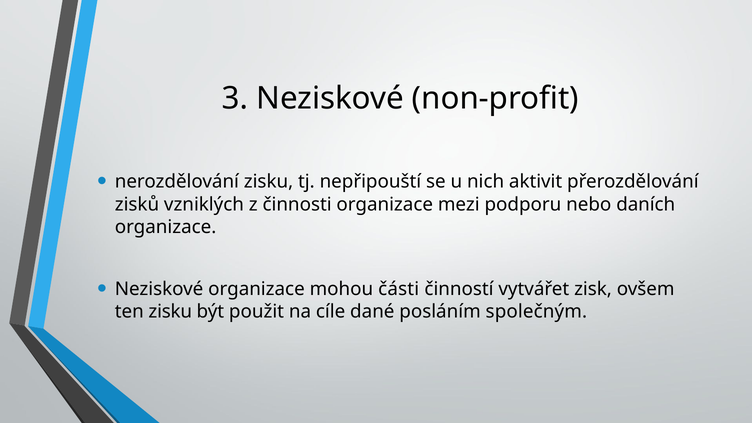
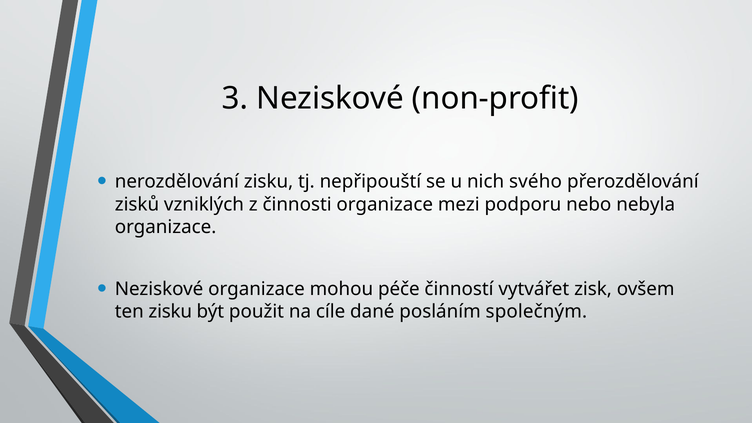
aktivit: aktivit -> svého (535, 182)
daních: daních -> nebyla (646, 204)
části: části -> péče (399, 289)
